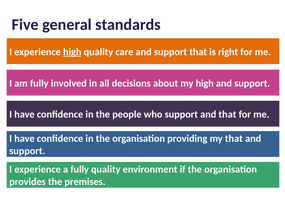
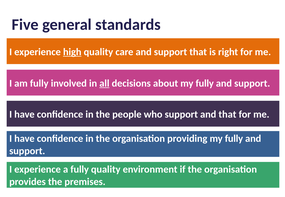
all underline: none -> present (104, 83)
about my high: high -> fully (205, 83)
providing my that: that -> fully (234, 139)
